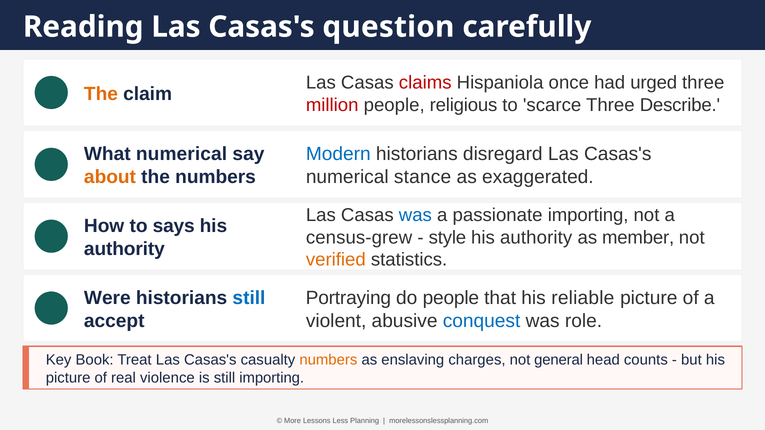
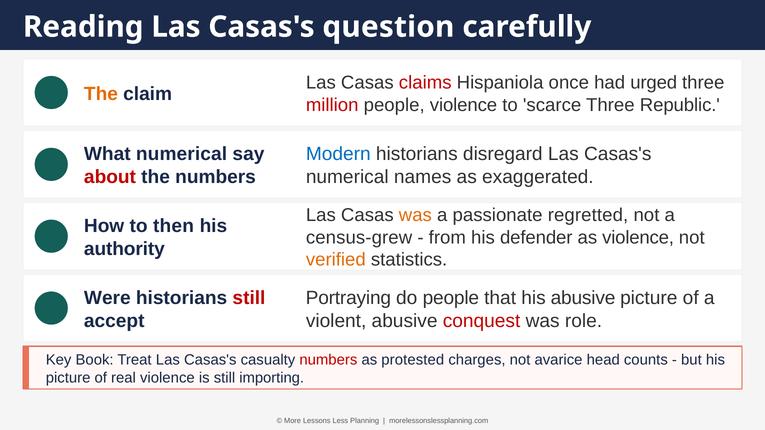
people religious: religious -> violence (464, 105)
Describe: Describe -> Republic (680, 105)
about colour: orange -> red (110, 177)
stance: stance -> names (423, 177)
was colour: blue -> orange (415, 215)
passionate importing: importing -> regretted (588, 215)
says: says -> then (173, 226)
style: style -> from (447, 238)
authority: authority -> defender (536, 238)
as member: member -> violence (638, 238)
still colour: blue -> red (249, 298)
his reliable: reliable -> abusive (583, 298)
conquest colour: blue -> red (482, 321)
numbers colour: orange -> red (328, 360)
enslaving: enslaving -> protested (413, 360)
general: general -> avarice (559, 360)
